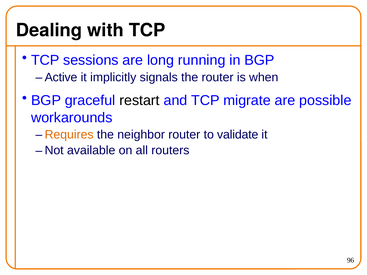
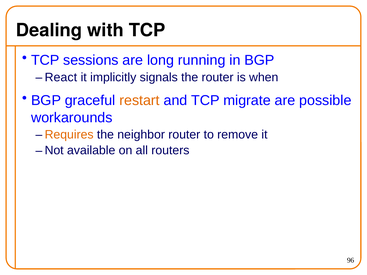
Active: Active -> React (61, 77)
restart colour: black -> orange (140, 101)
validate: validate -> remove (238, 135)
